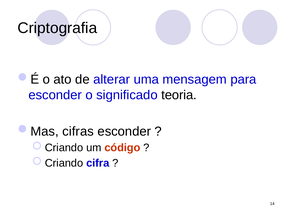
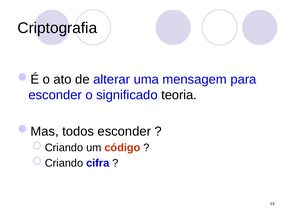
cifras: cifras -> todos (78, 131)
